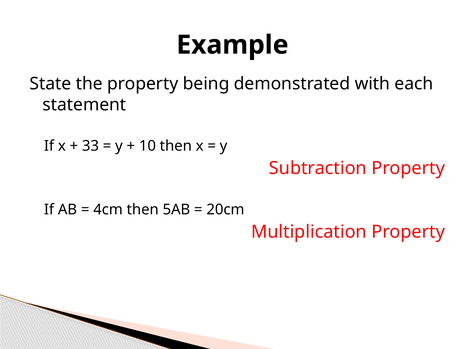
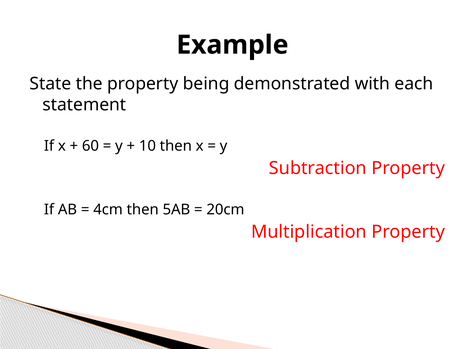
33: 33 -> 60 (90, 146)
